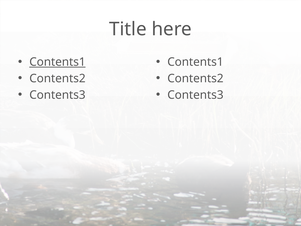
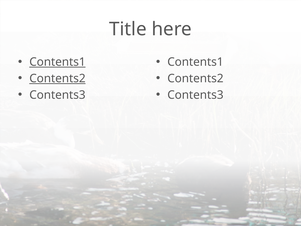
Contents2 underline: none -> present (57, 78)
